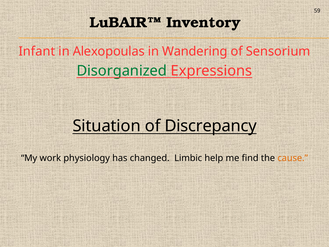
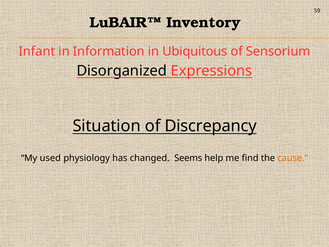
Alexopoulas: Alexopoulas -> Information (109, 51)
Wandering: Wandering -> Ubiquitous (195, 51)
Disorganized colour: green -> black (122, 71)
work: work -> used (50, 158)
Limbic: Limbic -> Seems (188, 158)
